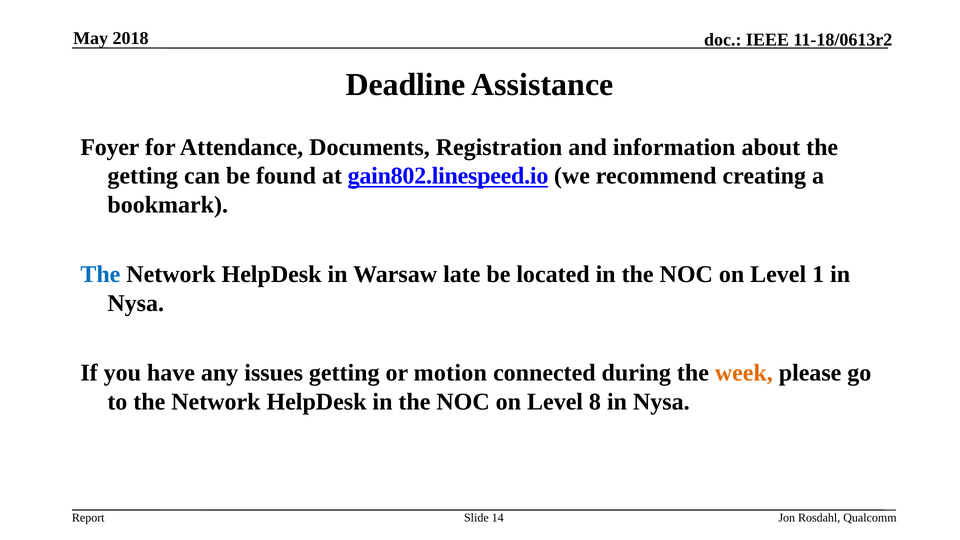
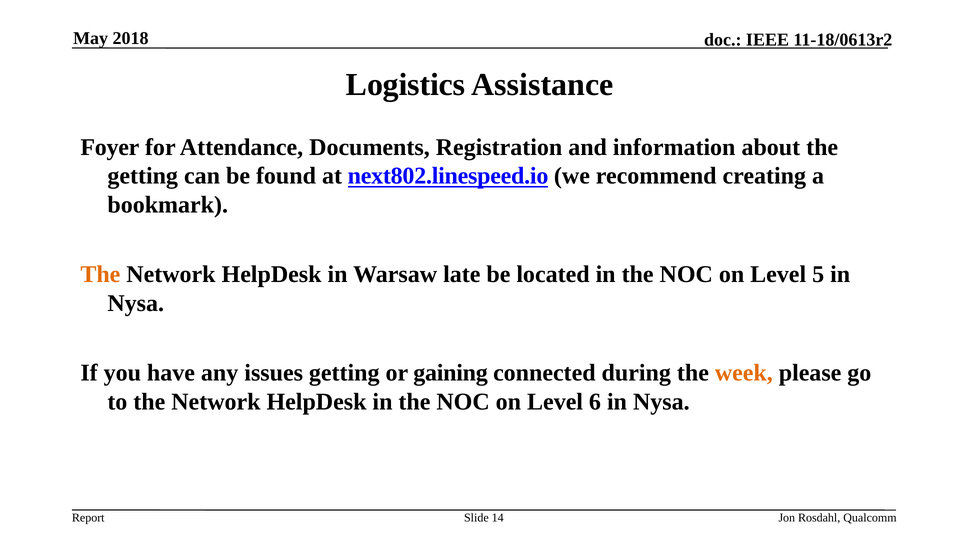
Deadline: Deadline -> Logistics (406, 85)
gain802.linespeed.io: gain802.linespeed.io -> next802.linespeed.io (448, 176)
The colour: blue -> orange (100, 274)
1: 1 -> 5 (818, 274)
motion: motion -> gaining (451, 373)
8: 8 -> 6 (595, 402)
